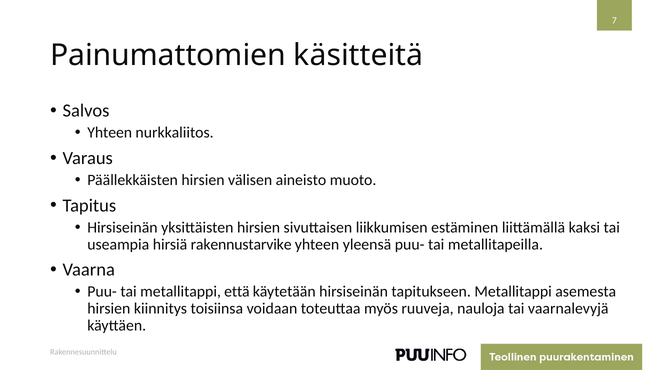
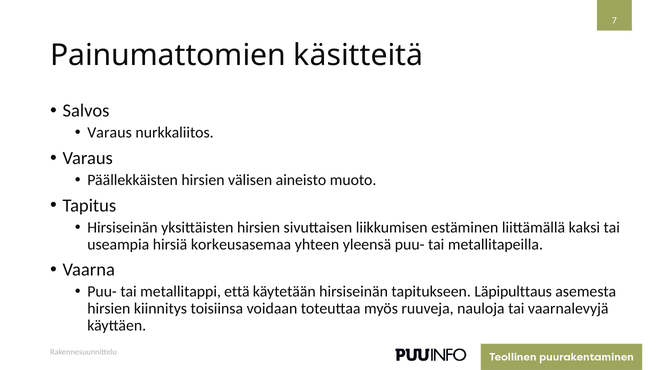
Yhteen: Yhteen -> Varaus (110, 133)
rakennustarvike: rakennustarvike -> korkeusasemaa (241, 245)
tapitukseen Metallitappi: Metallitappi -> Läpipulttaus (513, 292)
